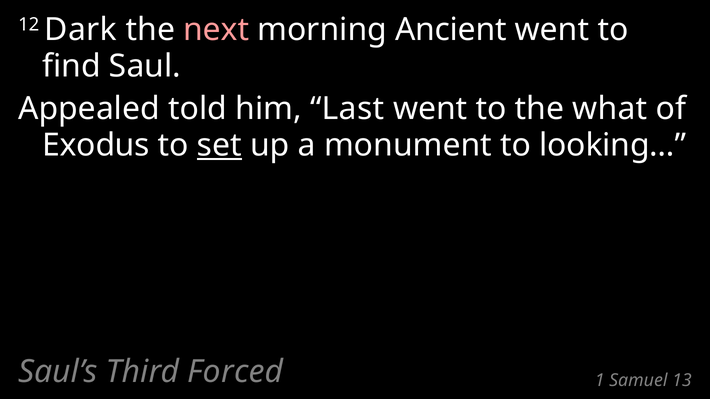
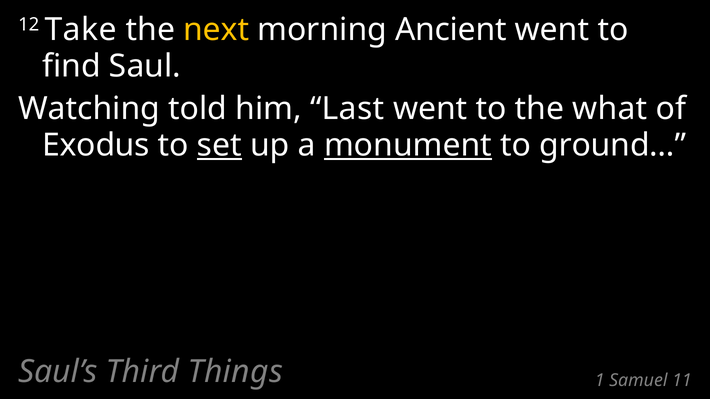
Dark: Dark -> Take (81, 30)
next colour: pink -> yellow (216, 30)
Appealed: Appealed -> Watching (89, 109)
monument underline: none -> present (408, 145)
looking…: looking… -> ground… (613, 145)
Forced: Forced -> Things (235, 372)
13: 13 -> 11 (682, 381)
